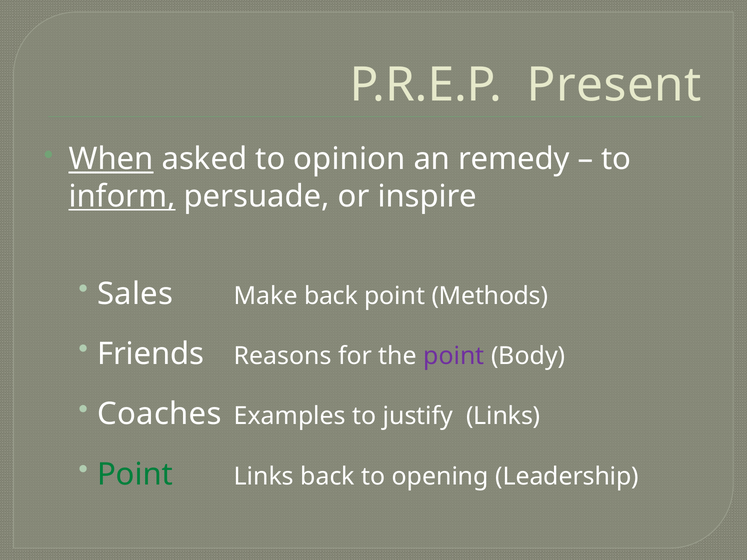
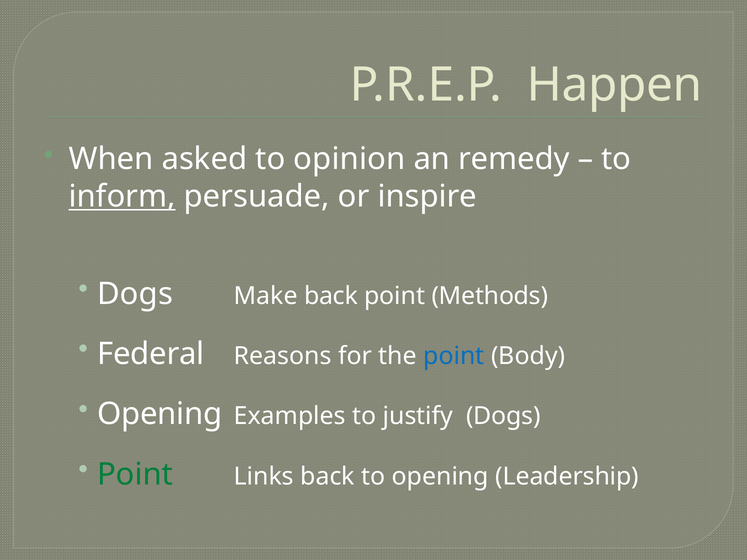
Present: Present -> Happen (615, 85)
When underline: present -> none (111, 159)
Sales: Sales -> Dogs (135, 294)
Friends: Friends -> Federal (151, 354)
point colour: purple -> blue (454, 356)
Coaches: Coaches -> Opening (160, 414)
justify Links: Links -> Dogs (503, 416)
